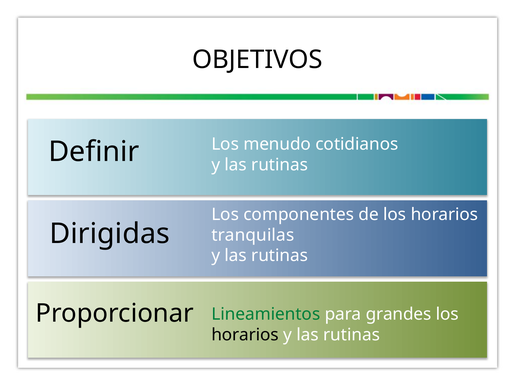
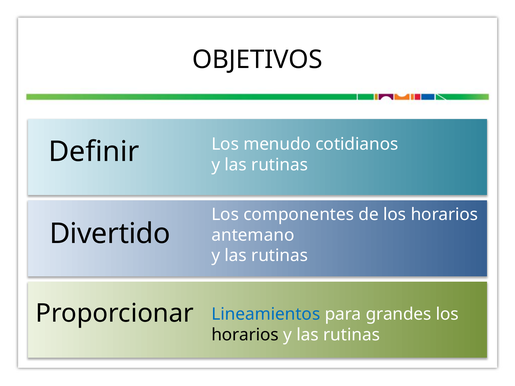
Dirigidas: Dirigidas -> Divertido (110, 234)
tranquilas: tranquilas -> antemano (253, 235)
Lineamientos colour: green -> blue (266, 314)
